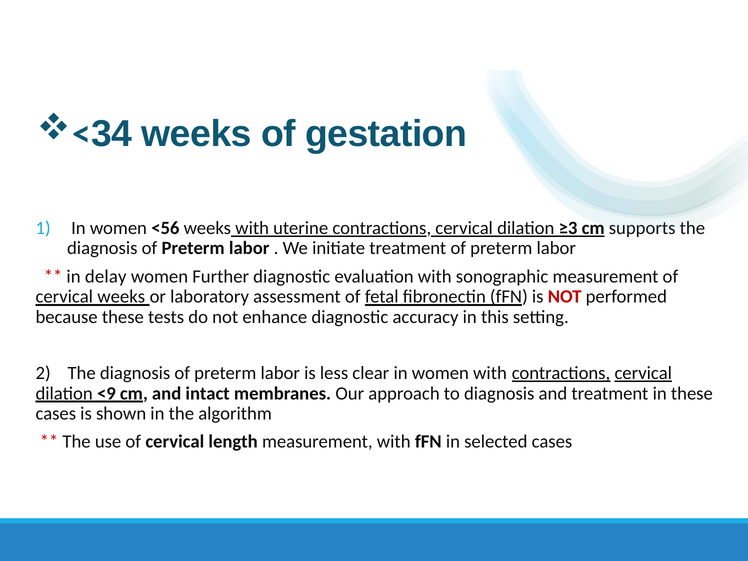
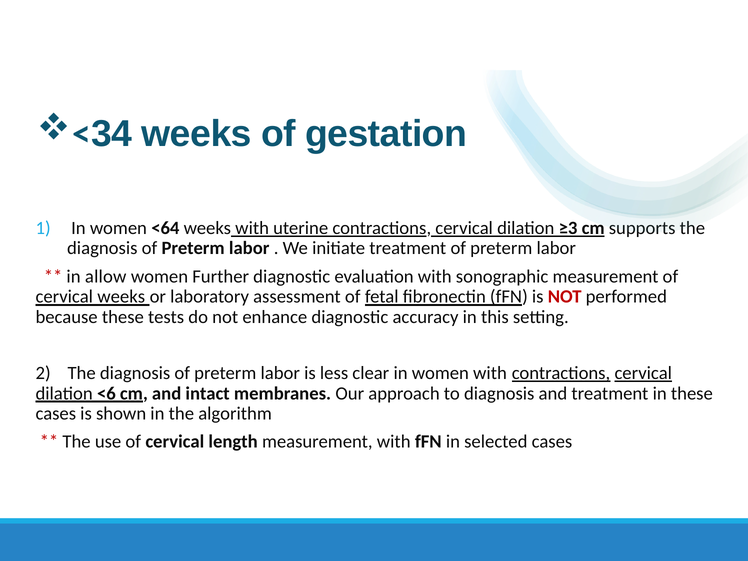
<56: <56 -> <64 (165, 228)
delay: delay -> allow (106, 276)
<9: <9 -> <6 (106, 393)
